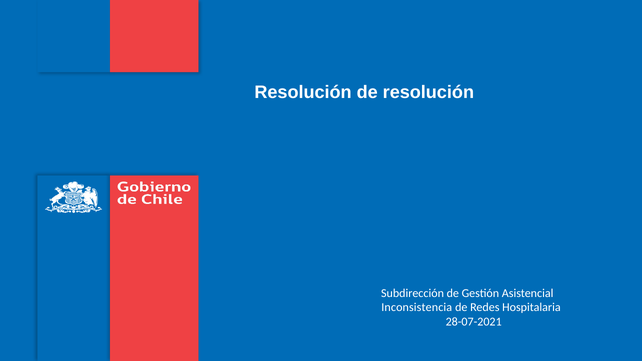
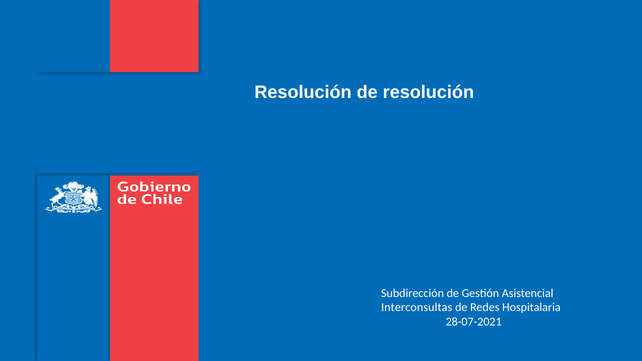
Inconsistencia: Inconsistencia -> Interconsultas (417, 308)
